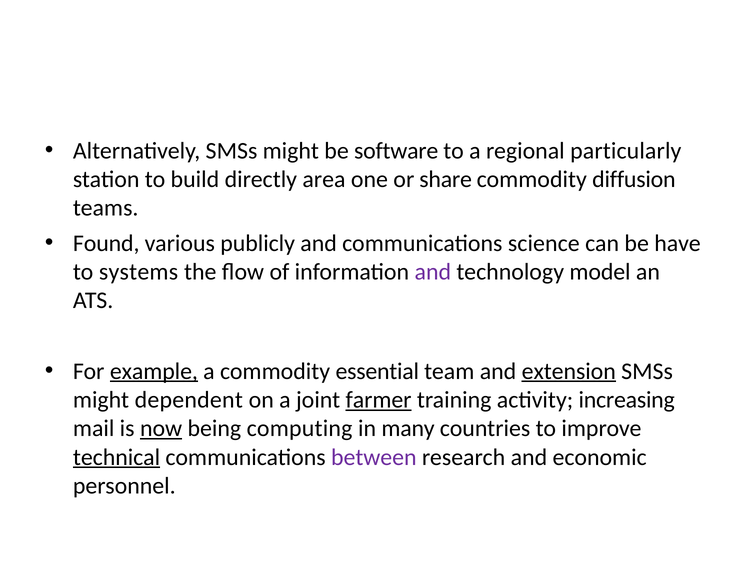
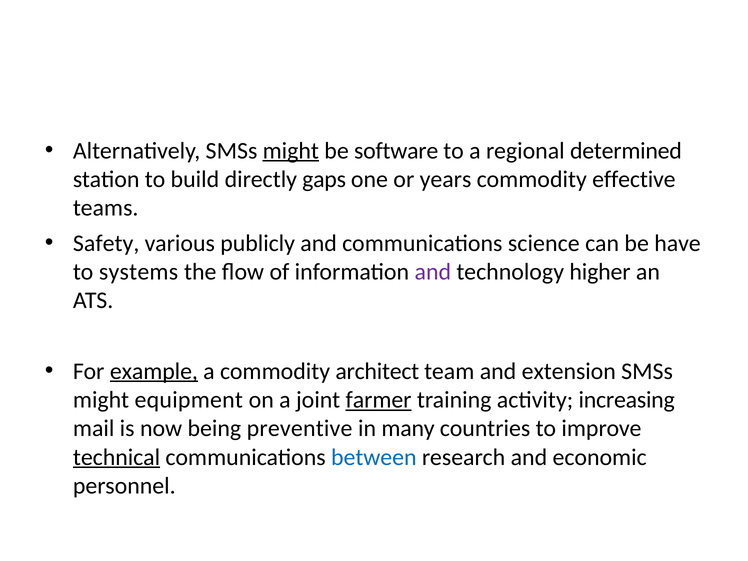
might underline: none -> present (291, 151)
particularly: particularly -> determined (626, 151)
area: area -> gaps (324, 179)
share: share -> years (446, 179)
diffusion: diffusion -> effective (634, 179)
Found: Found -> Safety (106, 243)
model: model -> higher (600, 272)
essential: essential -> architect (377, 371)
extension underline: present -> none (569, 371)
dependent: dependent -> equipment (189, 400)
now underline: present -> none (161, 428)
computing: computing -> preventive (300, 428)
between colour: purple -> blue (374, 457)
